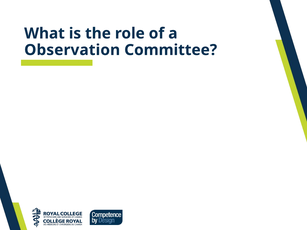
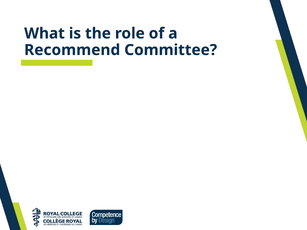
Observation: Observation -> Recommend (72, 50)
